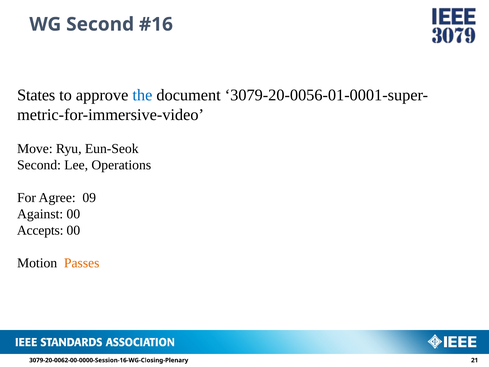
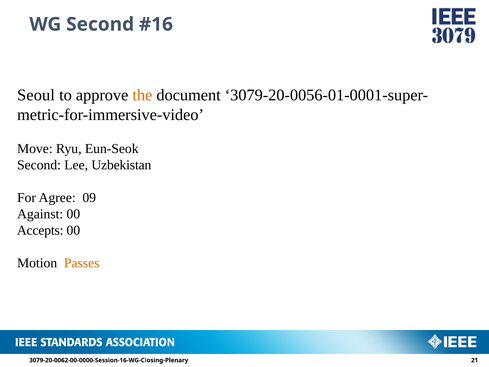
States: States -> Seoul (36, 95)
the colour: blue -> orange (142, 95)
Operations: Operations -> Uzbekistan (121, 165)
